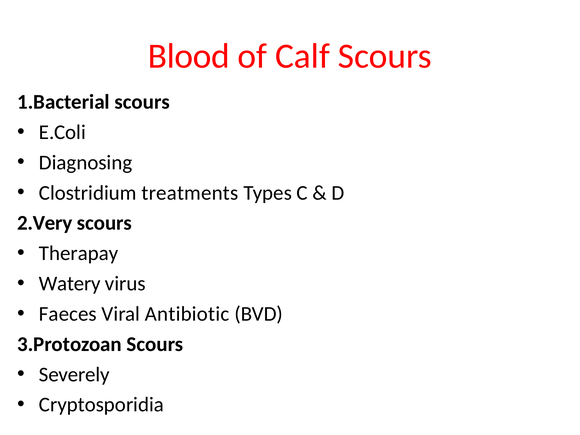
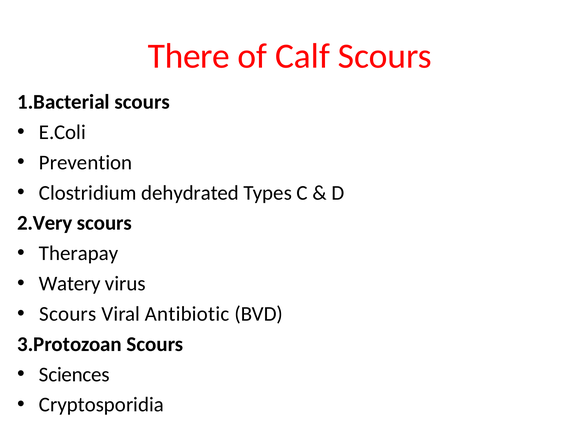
Blood: Blood -> There (189, 56)
Diagnosing: Diagnosing -> Prevention (86, 163)
treatments: treatments -> dehydrated (190, 193)
Faeces: Faeces -> Scours (68, 314)
Severely: Severely -> Sciences (74, 374)
